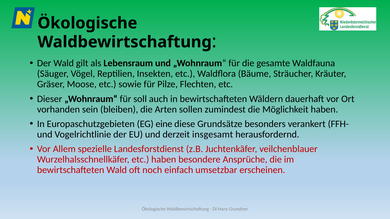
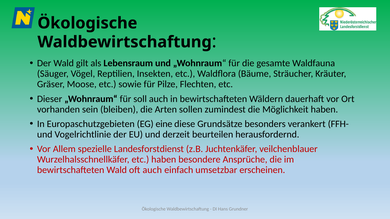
insgesamt: insgesamt -> beurteilen (213, 135)
oft noch: noch -> auch (152, 170)
